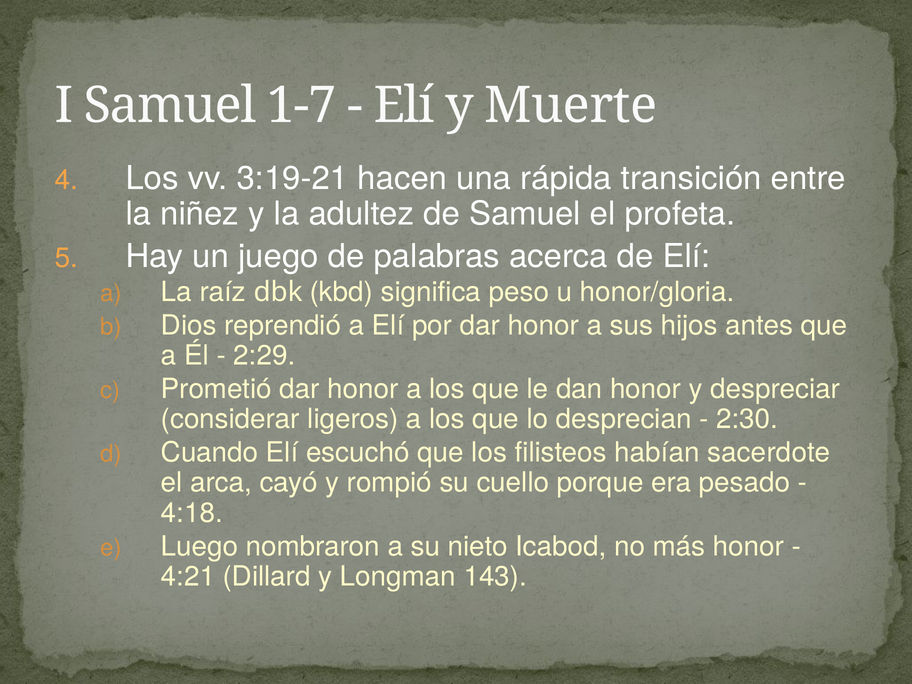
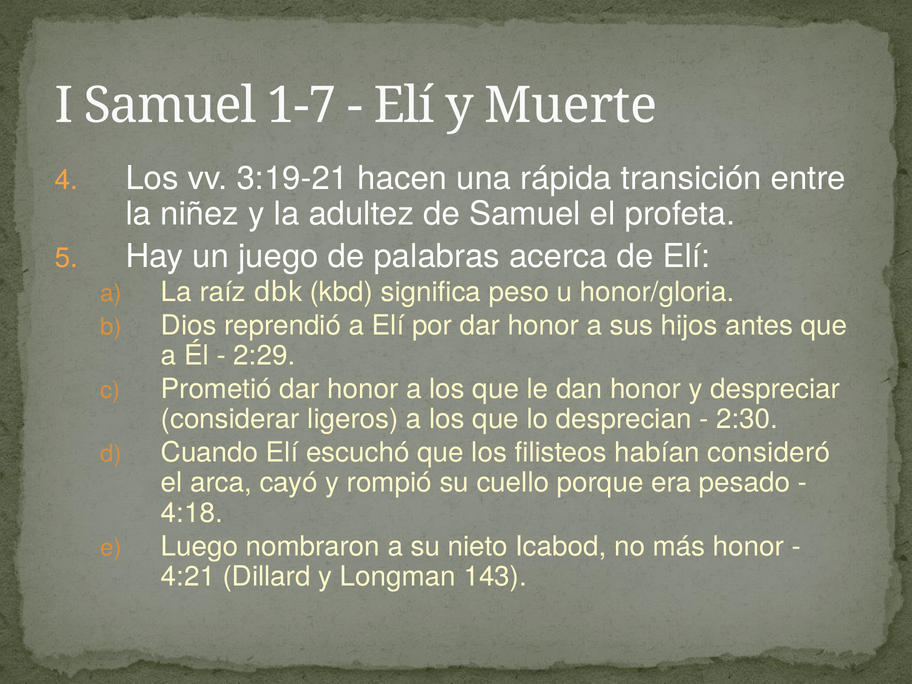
sacerdote: sacerdote -> consideró (769, 453)
